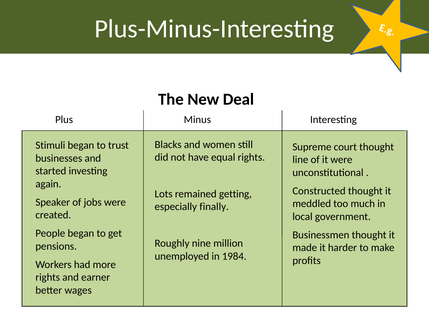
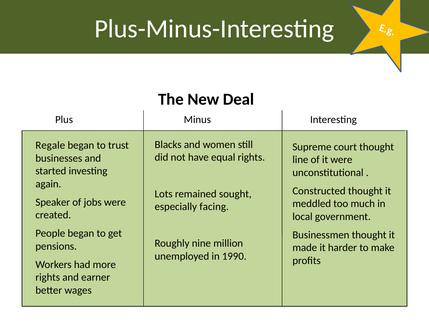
Stimuli: Stimuli -> Regale (50, 145)
getting: getting -> sought (235, 194)
finally: finally -> facing (214, 207)
1984: 1984 -> 1990 (234, 256)
